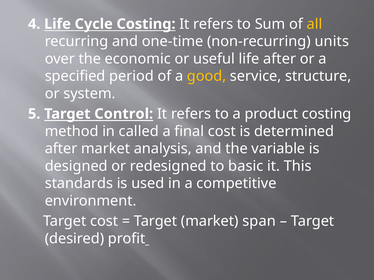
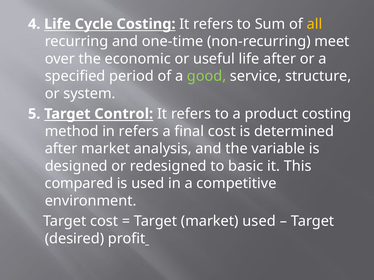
units: units -> meet (332, 41)
good colour: yellow -> light green (207, 76)
in called: called -> refers (139, 131)
standards: standards -> compared (79, 184)
market span: span -> used (259, 221)
